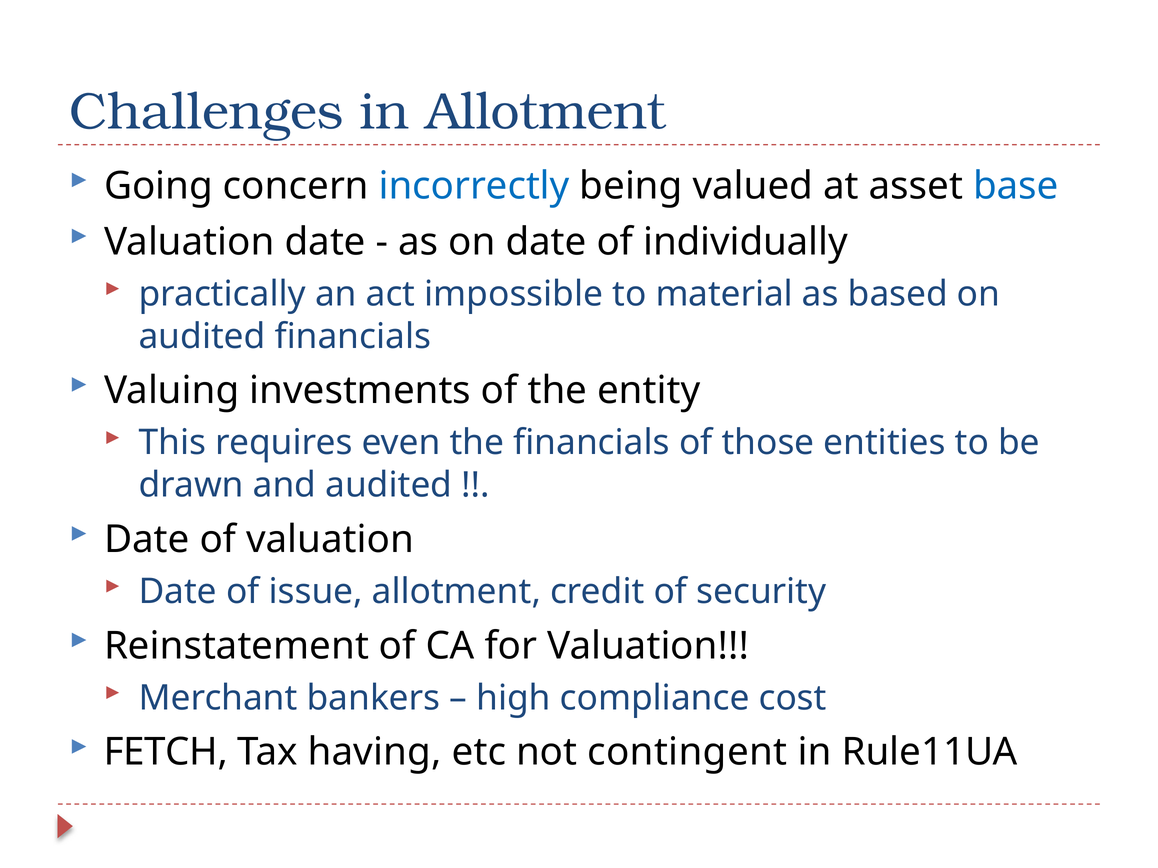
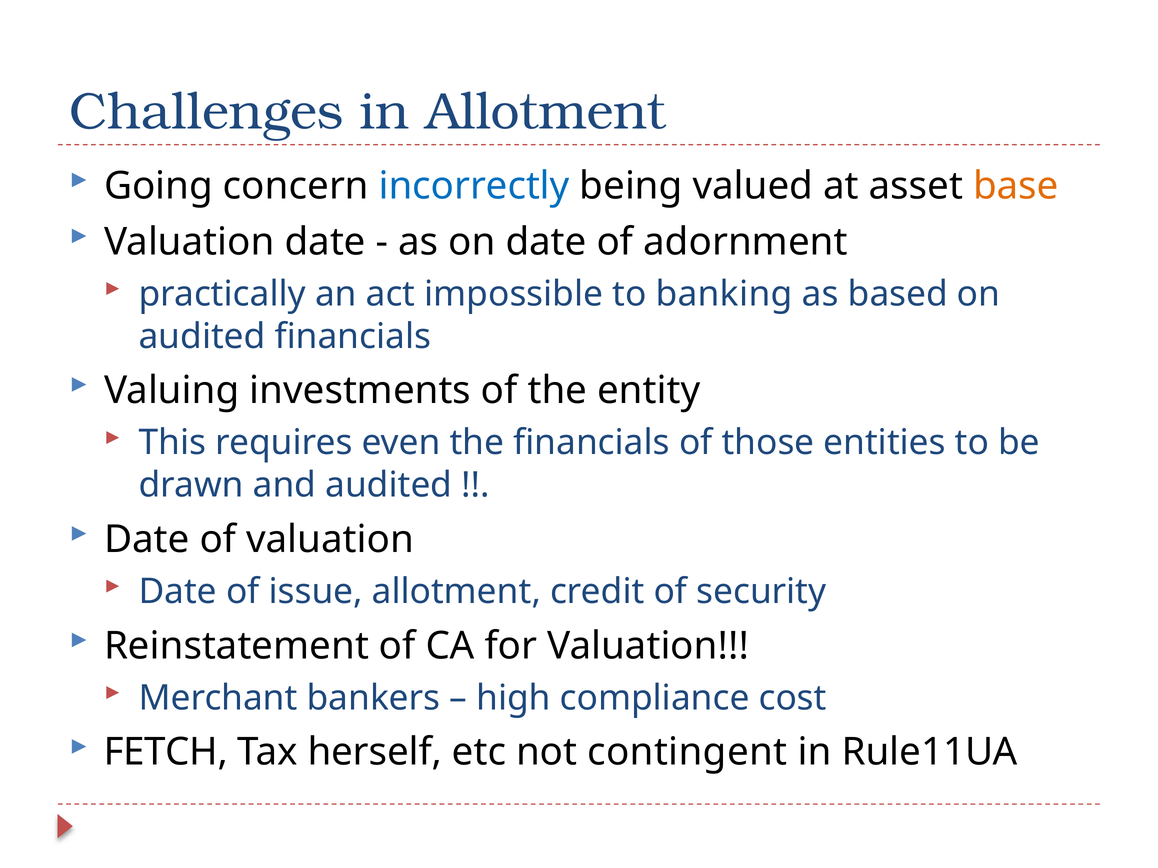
base colour: blue -> orange (1016, 186)
individually: individually -> adornment (745, 242)
material: material -> banking (724, 294)
having: having -> herself (375, 753)
